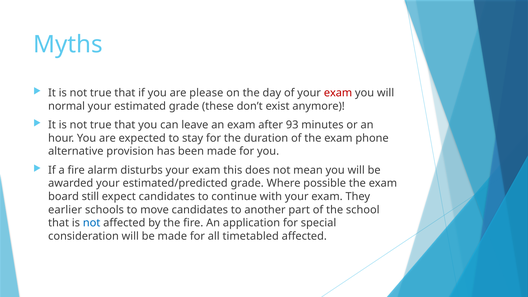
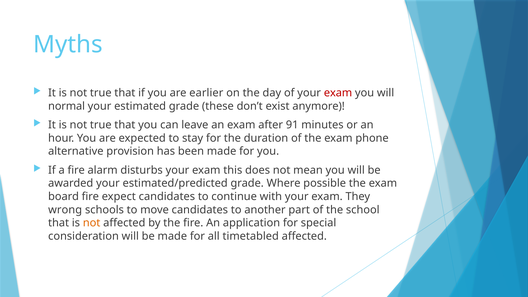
please: please -> earlier (206, 93)
93: 93 -> 91 (292, 125)
board still: still -> fire (90, 197)
earlier: earlier -> wrong (65, 210)
not colour: blue -> orange (92, 223)
